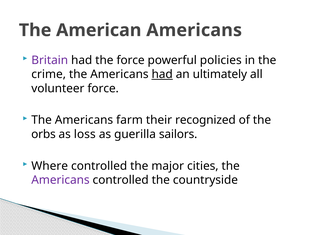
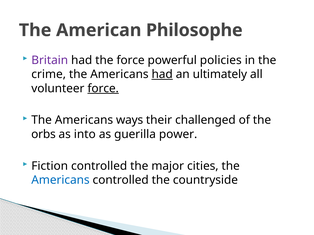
American Americans: Americans -> Philosophe (194, 30)
force underline: none -> present (103, 89)
farm: farm -> ways (130, 120)
recognized: recognized -> challenged (205, 120)
loss: loss -> into (85, 135)
sailors: sailors -> power (178, 135)
Where: Where -> Fiction (50, 166)
Americans colour: purple -> blue (60, 180)
